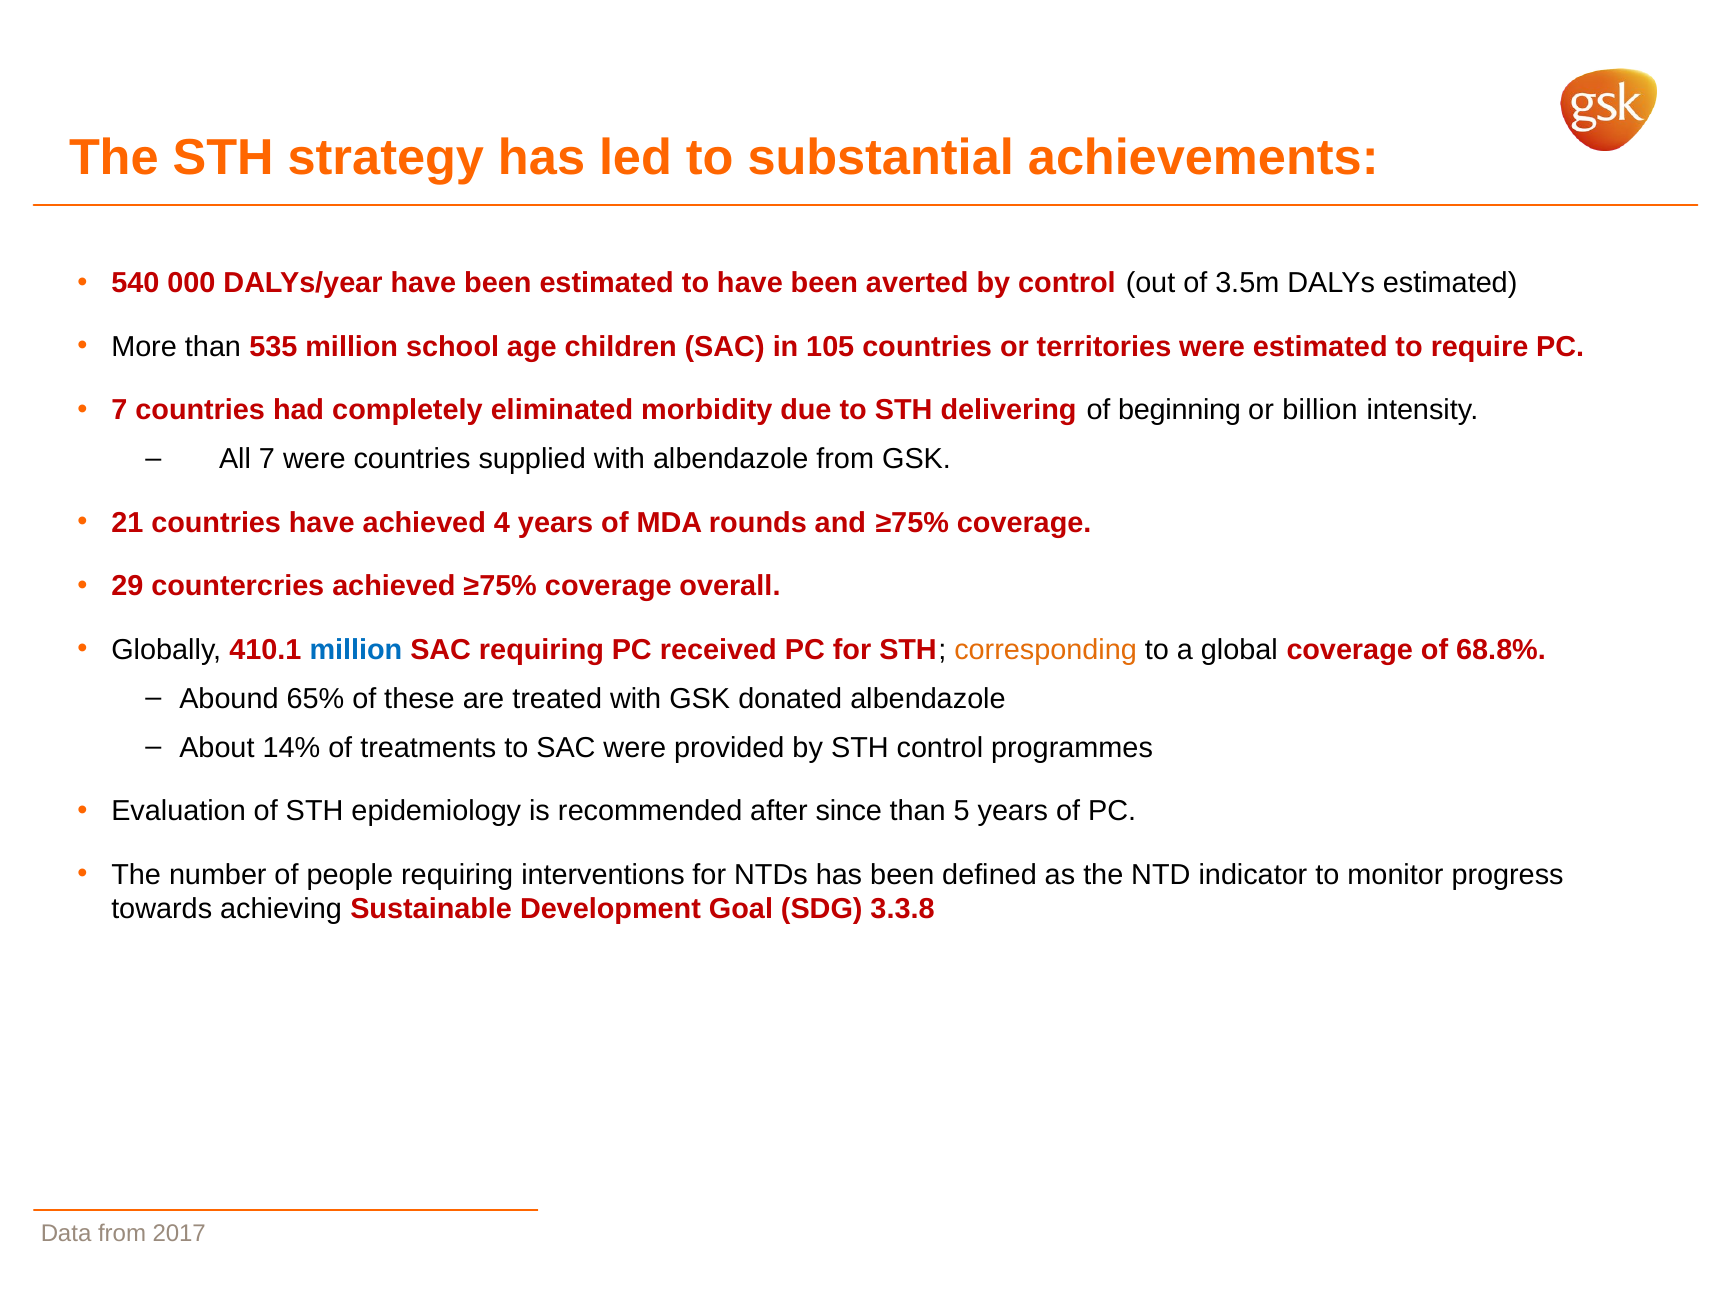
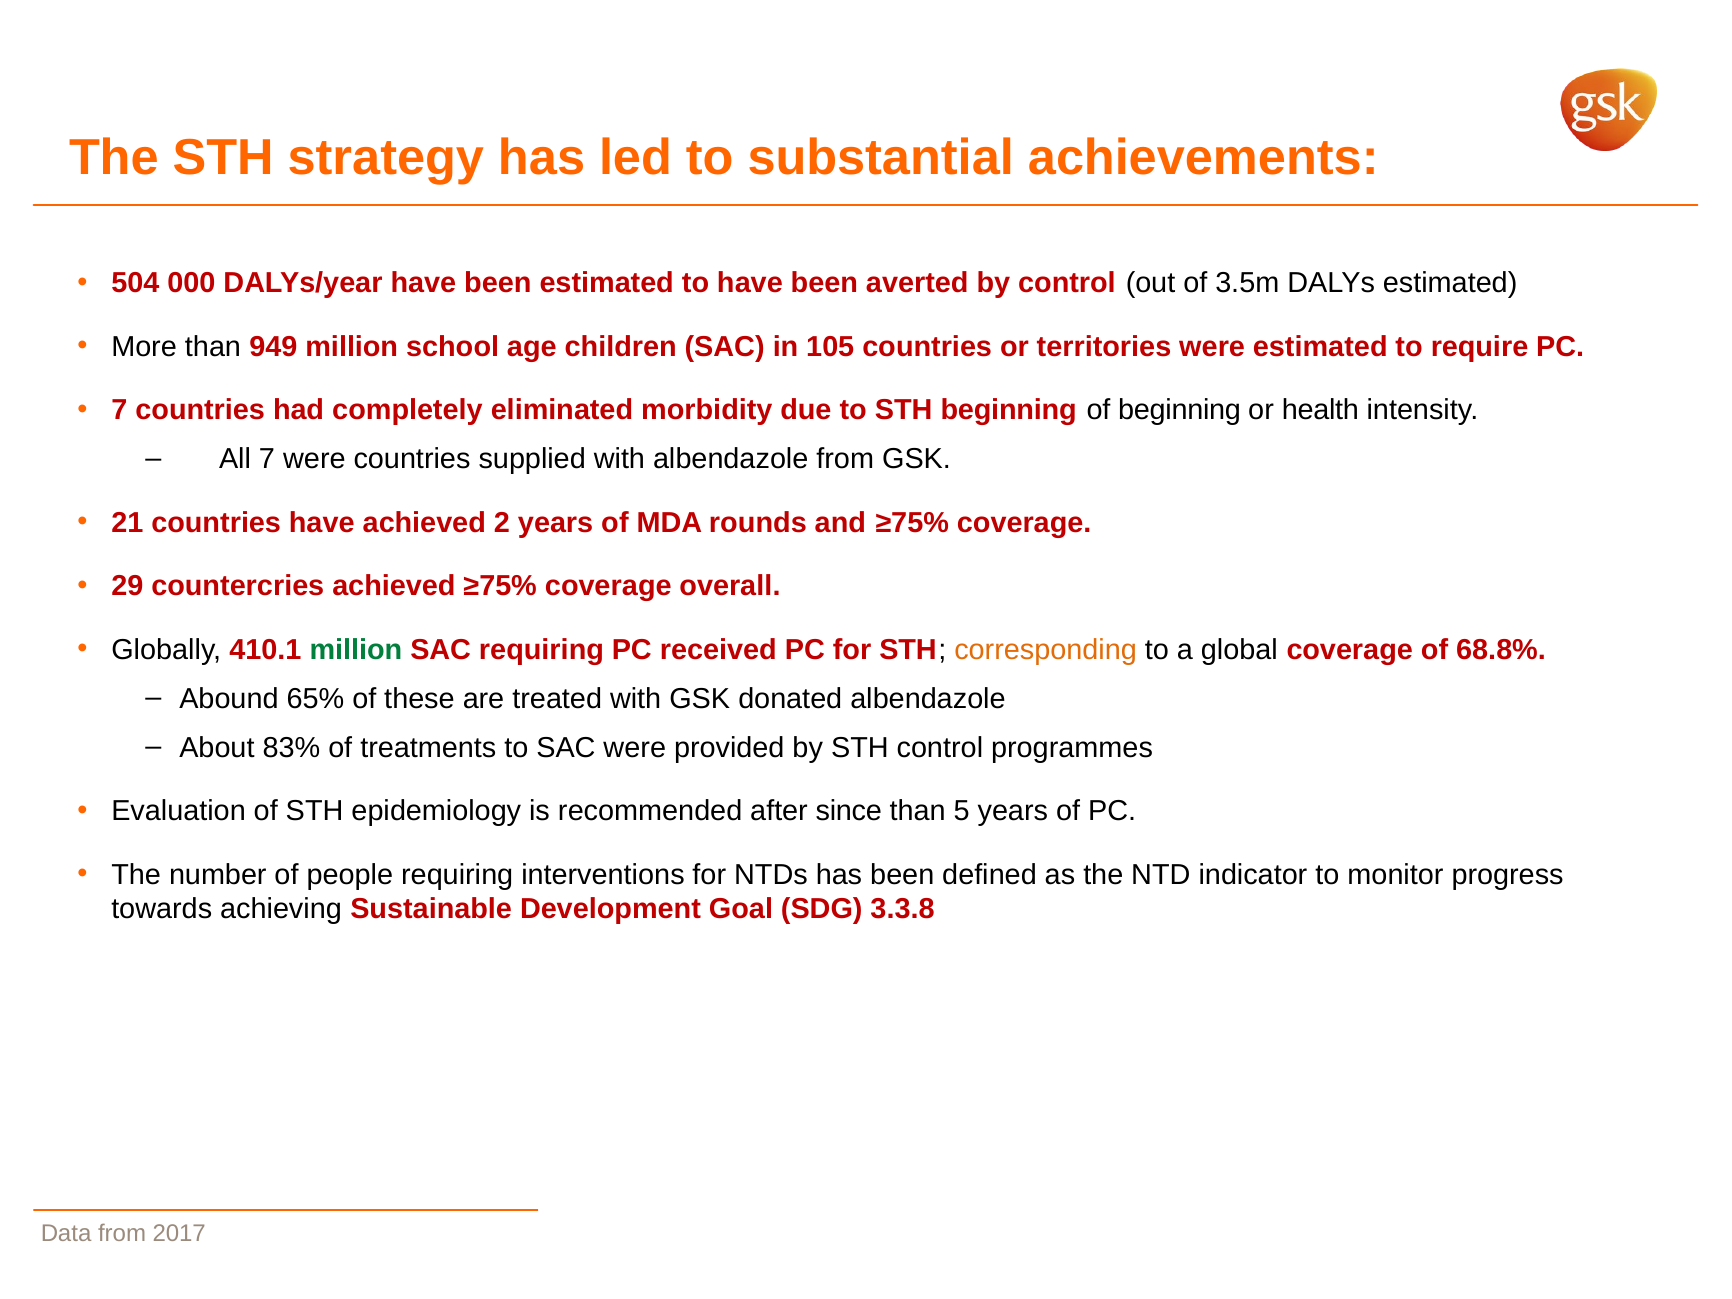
540: 540 -> 504 (135, 283)
535: 535 -> 949 (273, 347)
STH delivering: delivering -> beginning (1009, 410)
billion: billion -> health (1320, 410)
4: 4 -> 2 (502, 523)
million colour: blue -> green (356, 650)
14%: 14% -> 83% (291, 748)
